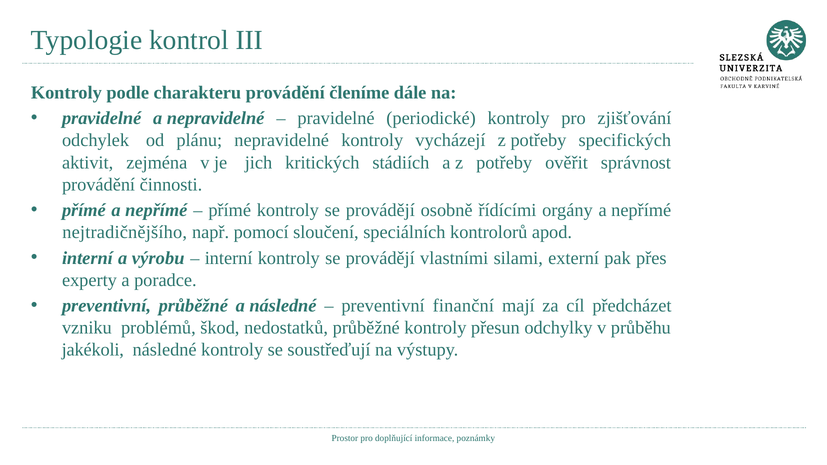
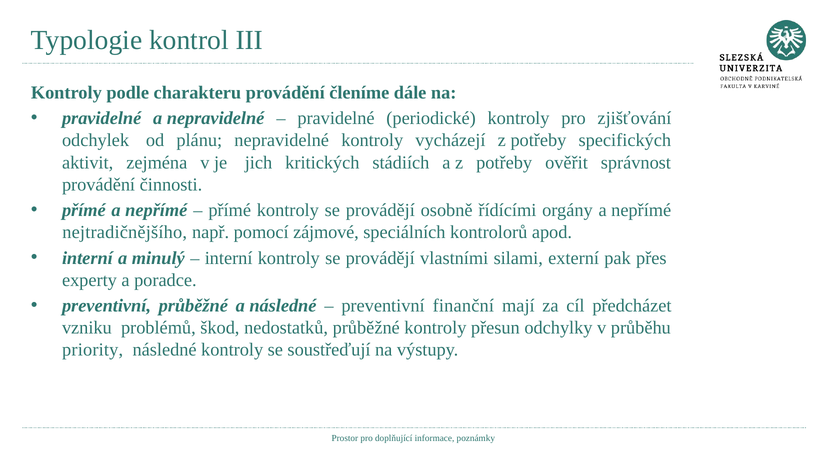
sloučení: sloučení -> zájmové (326, 232)
výrobu: výrobu -> minulý (158, 258)
jakékoli: jakékoli -> priority (93, 350)
